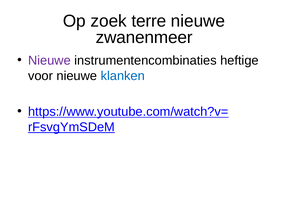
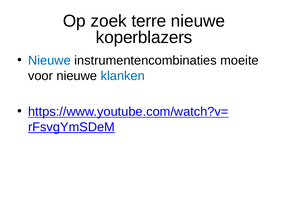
zwanenmeer: zwanenmeer -> koperblazers (144, 37)
Nieuwe colour: purple -> blue (49, 60)
heftige: heftige -> moeite (239, 60)
